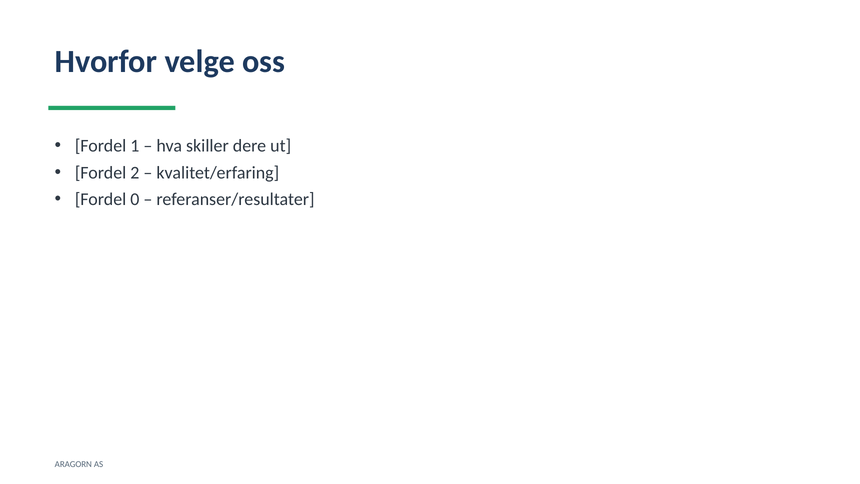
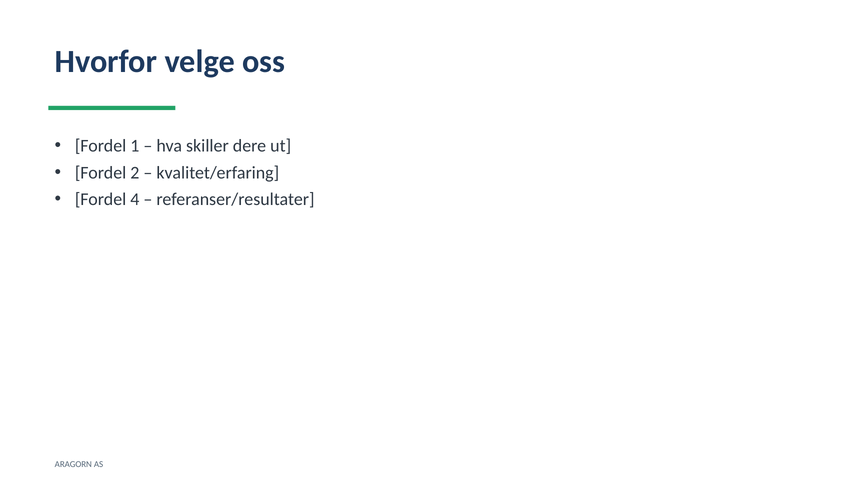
0: 0 -> 4 (135, 199)
